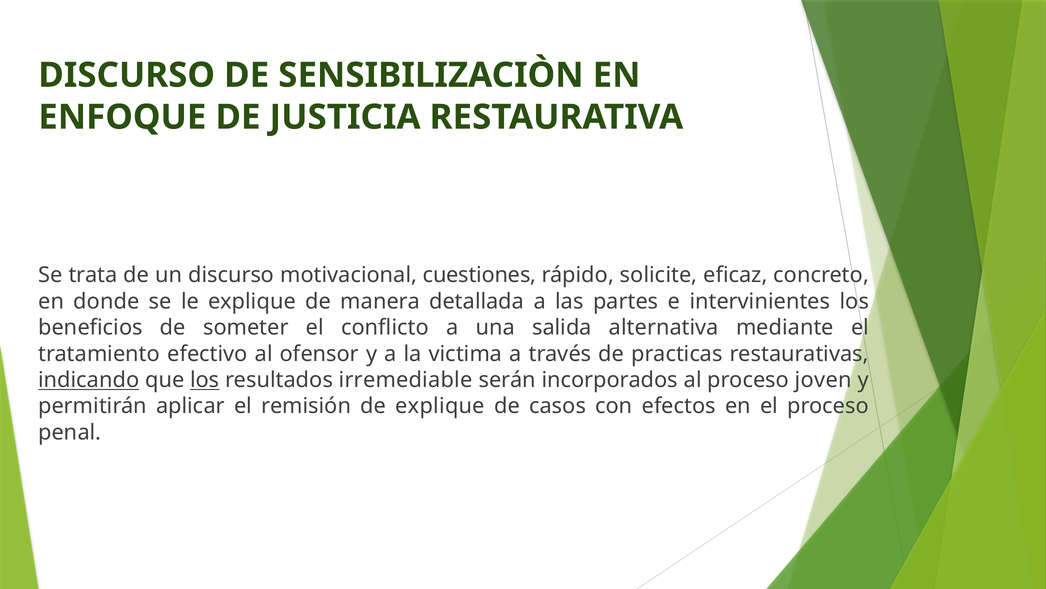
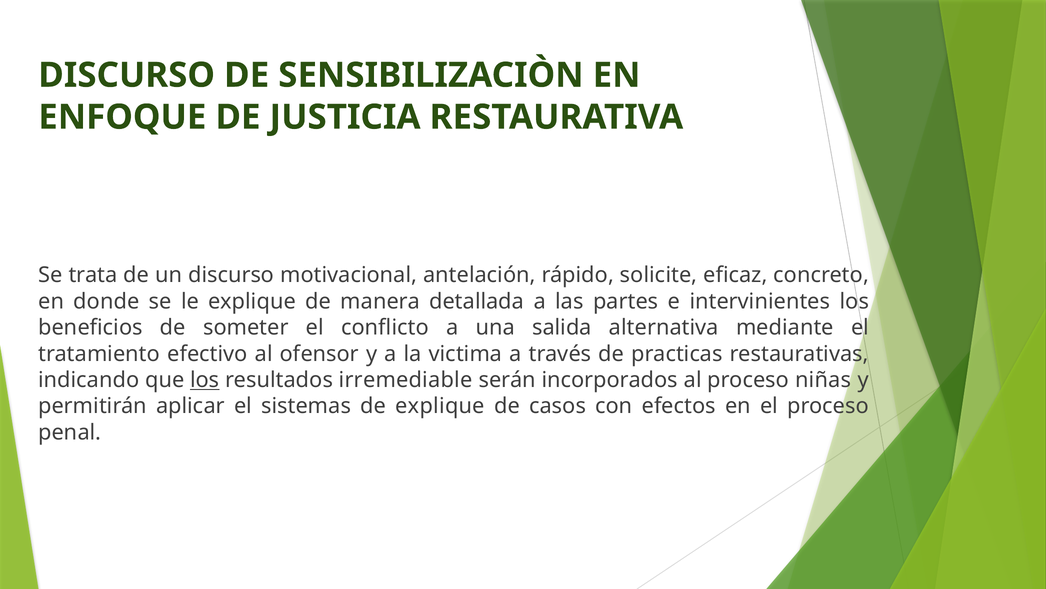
cuestiones: cuestiones -> antelación (479, 275)
indicando underline: present -> none (89, 380)
joven: joven -> niñas (823, 380)
remisión: remisión -> sistemas (306, 406)
